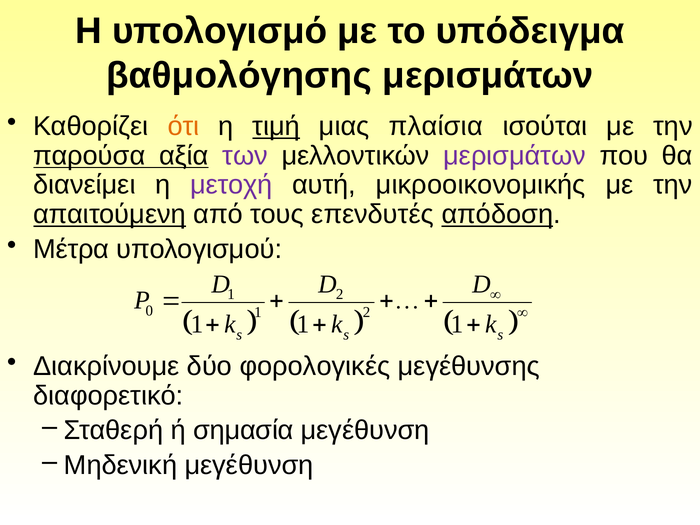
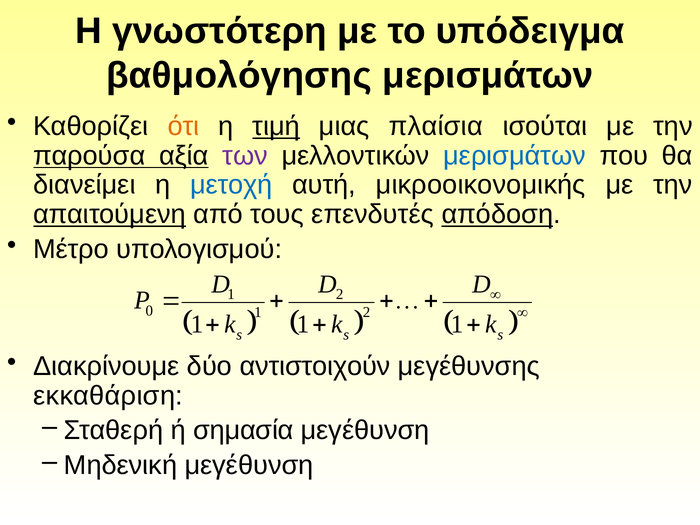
υπολογισμό: υπολογισμό -> γνωστότερη (220, 31)
μερισμάτων colour: purple -> blue (515, 156)
μετοχή colour: purple -> blue (231, 185)
Μέτρα: Μέτρα -> Μέτρο (71, 249)
φορολογικές: φορολογικές -> αντιστοιχούν (315, 366)
διαφορετικό: διαφορετικό -> εκκαθάριση (108, 396)
